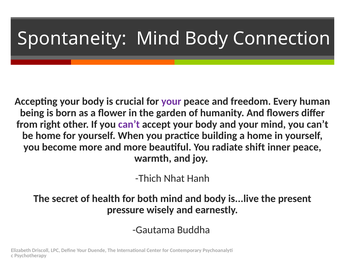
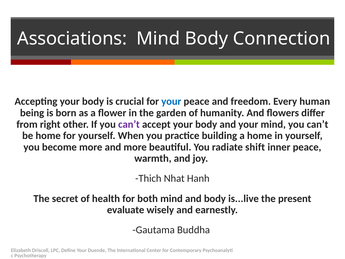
Spontaneity: Spontaneity -> Associations (72, 39)
your colour: purple -> blue (171, 101)
pressure: pressure -> evaluate (126, 210)
